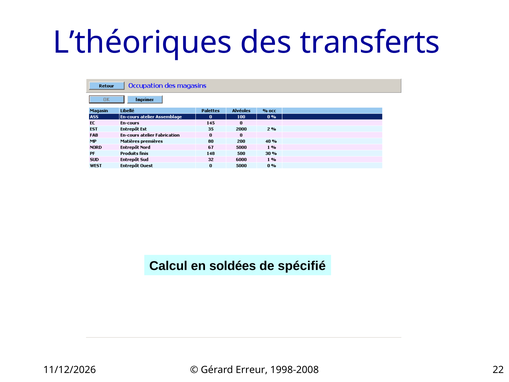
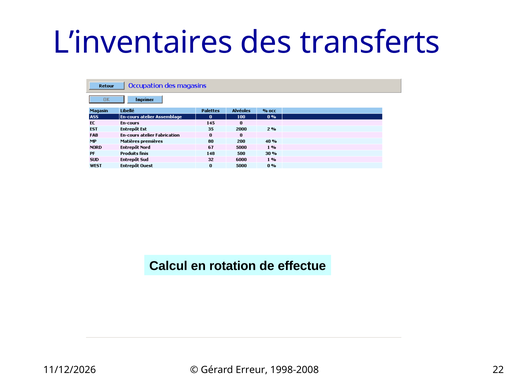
L’théoriques: L’théoriques -> L’inventaires (143, 42)
soldées: soldées -> rotation (233, 266)
spécifié: spécifié -> effectue (302, 266)
